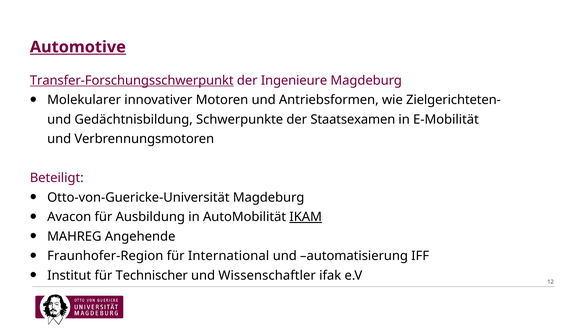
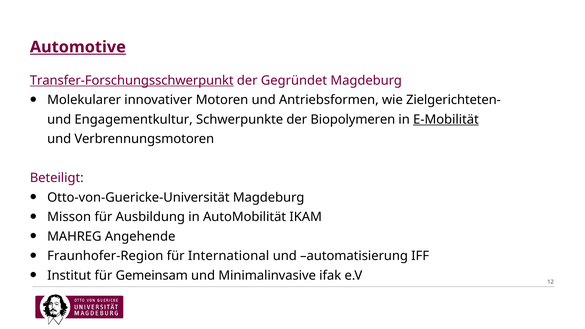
Ingenieure: Ingenieure -> Gegründet (294, 80)
Gedächtnisbildung: Gedächtnisbildung -> Engagementkultur (134, 119)
Staatsexamen: Staatsexamen -> Biopolymeren (353, 119)
E-Mobilität underline: none -> present (446, 119)
Avacon: Avacon -> Misson (69, 217)
IKAM underline: present -> none (306, 217)
Technischer: Technischer -> Gemeinsam (152, 275)
Wissenschaftler: Wissenschaftler -> Minimalinvasive (267, 275)
